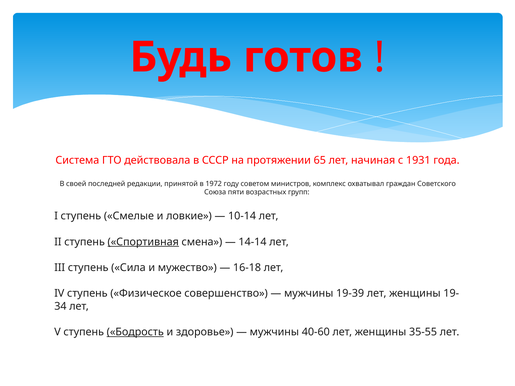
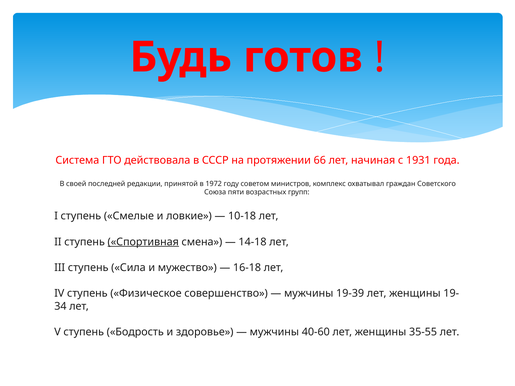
65: 65 -> 66 (320, 160)
10-14: 10-14 -> 10-18 (242, 216)
14-14: 14-14 -> 14-18 (252, 242)
Бодрость underline: present -> none (135, 332)
